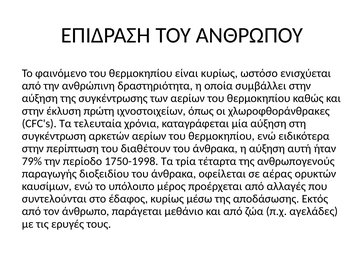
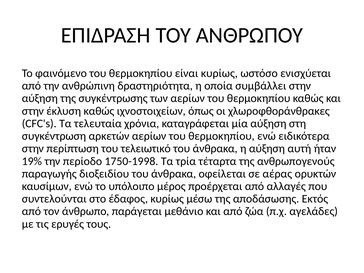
έκλυση πρώτη: πρώτη -> καθώς (99, 111)
διαθέτουν: διαθέτουν -> τελειωτικό (146, 149)
79%: 79% -> 19% (32, 161)
